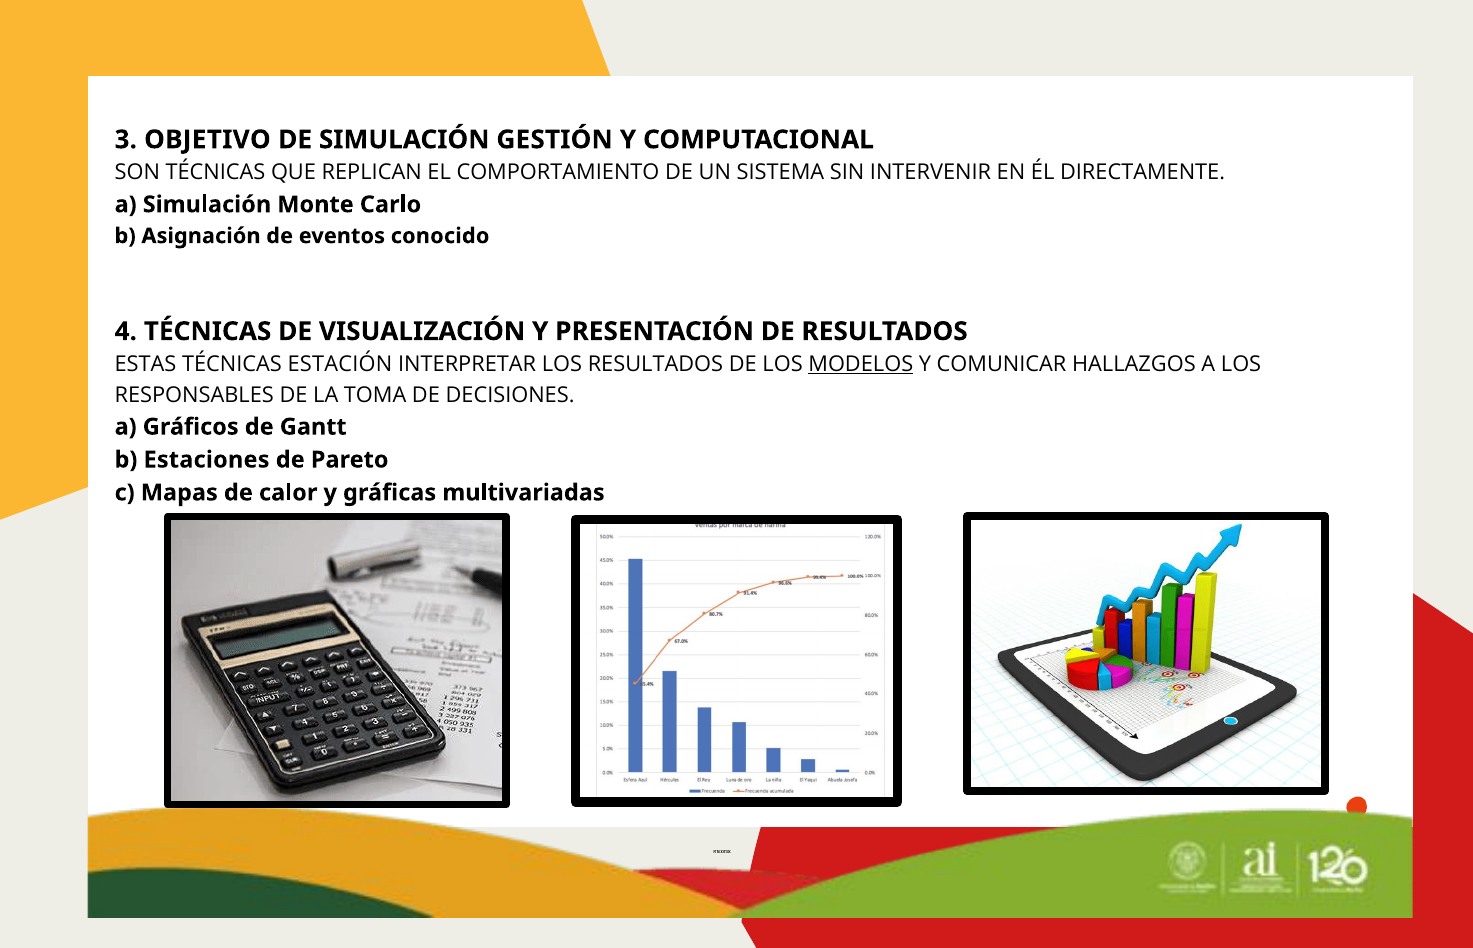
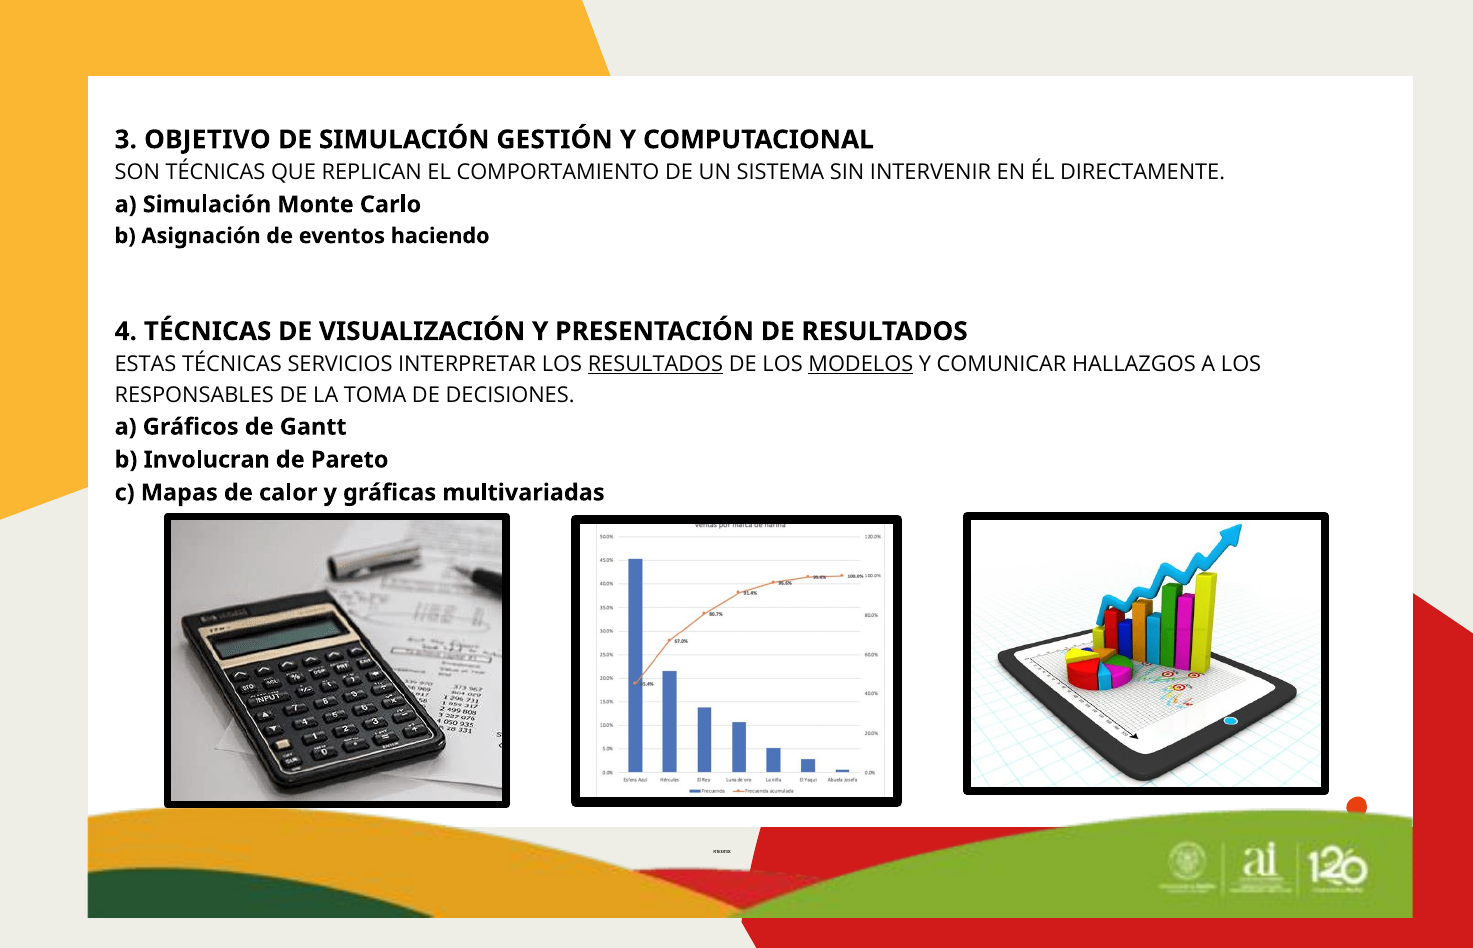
conocido: conocido -> haciendo (440, 236)
ESTACIÓN: ESTACIÓN -> SERVICIOS (340, 365)
RESULTADOS underline: none -> present (655, 365)
Estaciones: Estaciones -> Involucran (207, 460)
